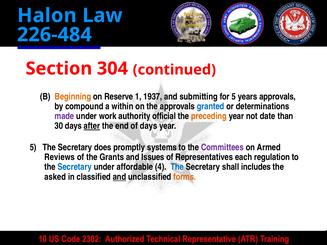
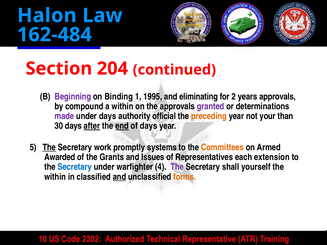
226-484: 226-484 -> 162-484 (54, 35)
304: 304 -> 204 (112, 69)
Beginning colour: orange -> purple (73, 97)
Reserve: Reserve -> Binding (119, 97)
1937: 1937 -> 1995 (153, 97)
submitting: submitting -> eliminating (199, 97)
for 5: 5 -> 2 (234, 97)
granted colour: blue -> purple (211, 106)
under work: work -> days (108, 116)
date: date -> your (268, 116)
end underline: none -> present (122, 126)
The underline: none -> present (49, 148)
does: does -> work (103, 148)
Committees colour: purple -> orange (222, 148)
Reviews: Reviews -> Awarded (60, 157)
regulation: regulation -> extension (272, 157)
affordable: affordable -> warfighter (135, 167)
The colour: blue -> purple (177, 167)
includes: includes -> yourself (256, 167)
asked: asked -> within (55, 177)
